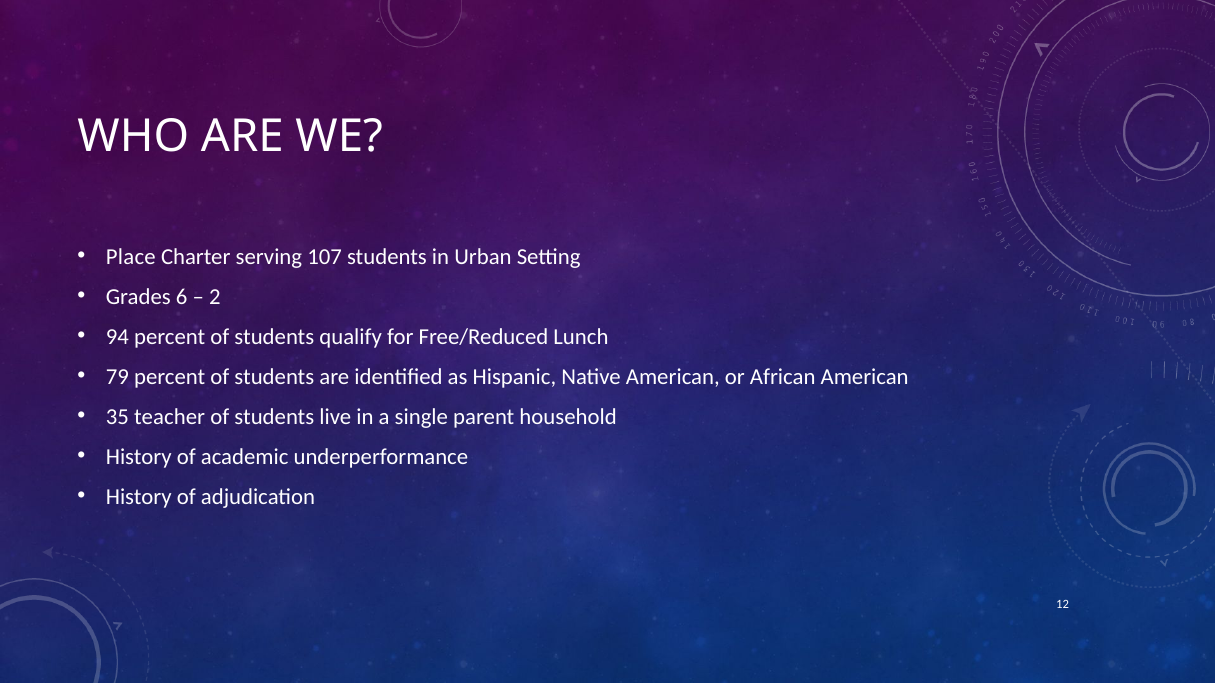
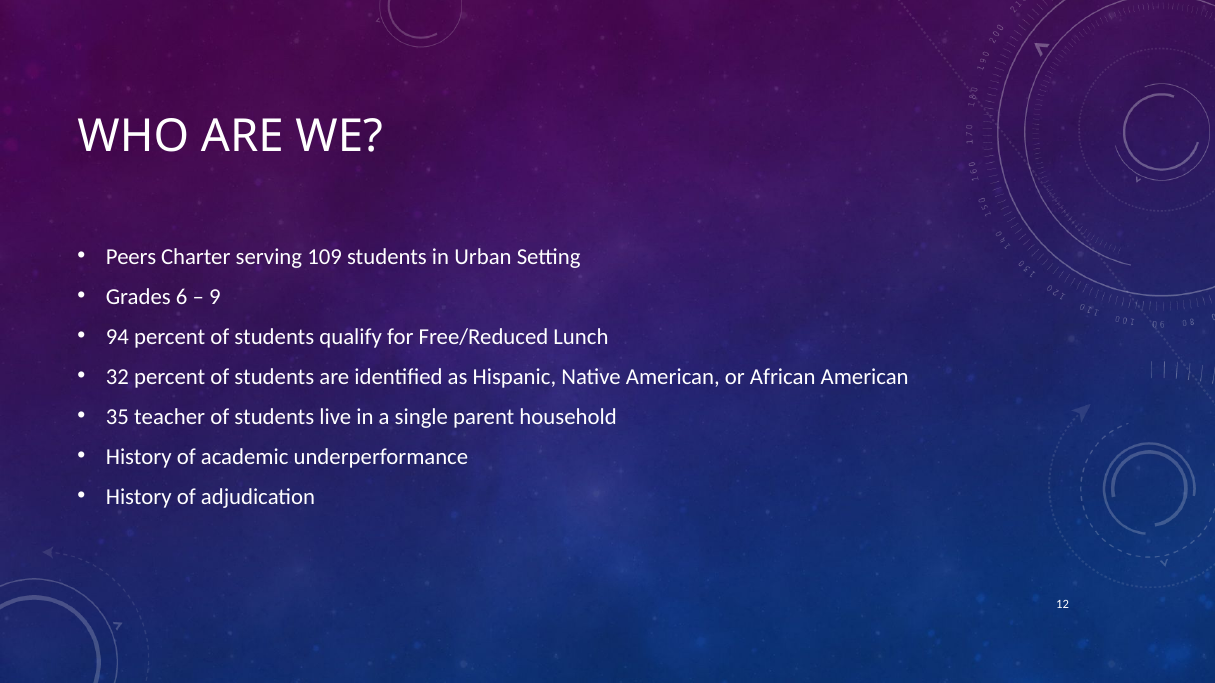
Place: Place -> Peers (131, 257)
107: 107 -> 109 (325, 257)
2: 2 -> 9 (215, 297)
79: 79 -> 32 (117, 377)
